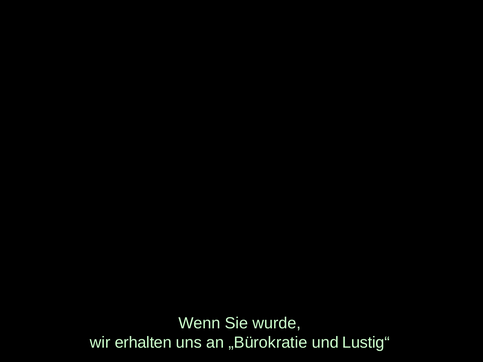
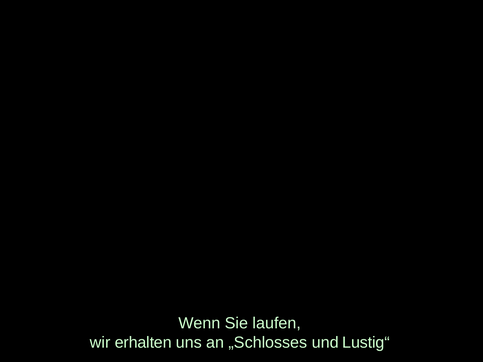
wurde: wurde -> laufen (277, 324)
„Bürokratie: „Bürokratie -> „Schlosses (268, 343)
